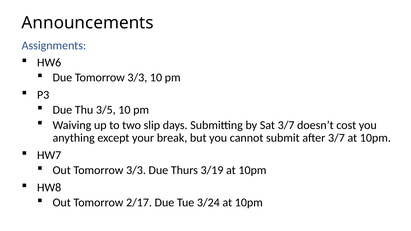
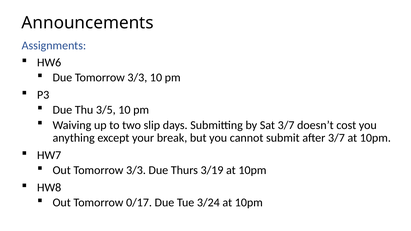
2/17: 2/17 -> 0/17 (139, 203)
